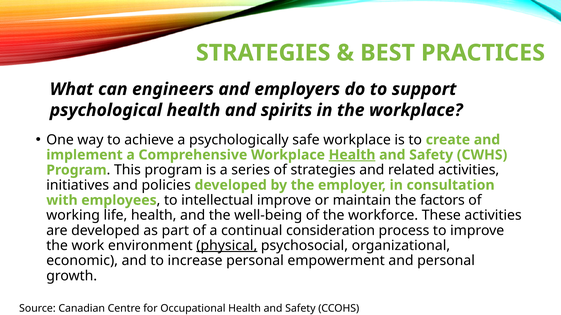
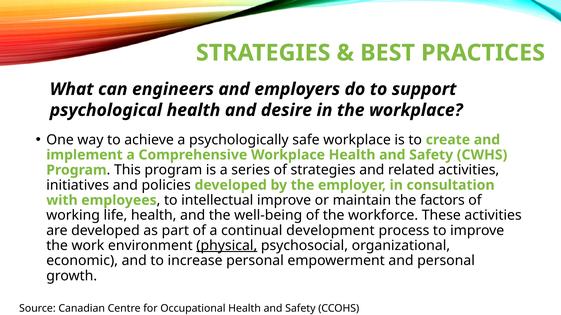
spirits: spirits -> desire (286, 110)
Health underline: present -> none (352, 155)
consideration: consideration -> development (330, 231)
